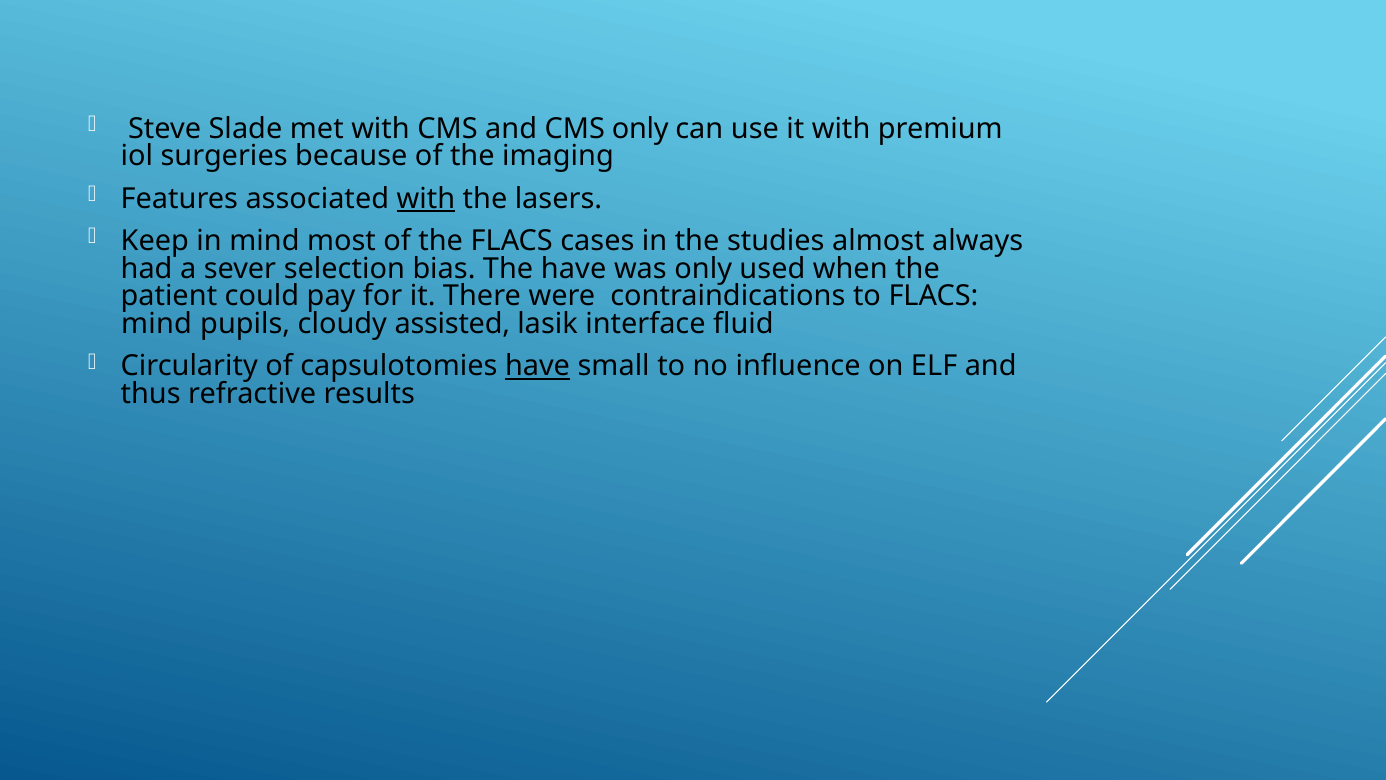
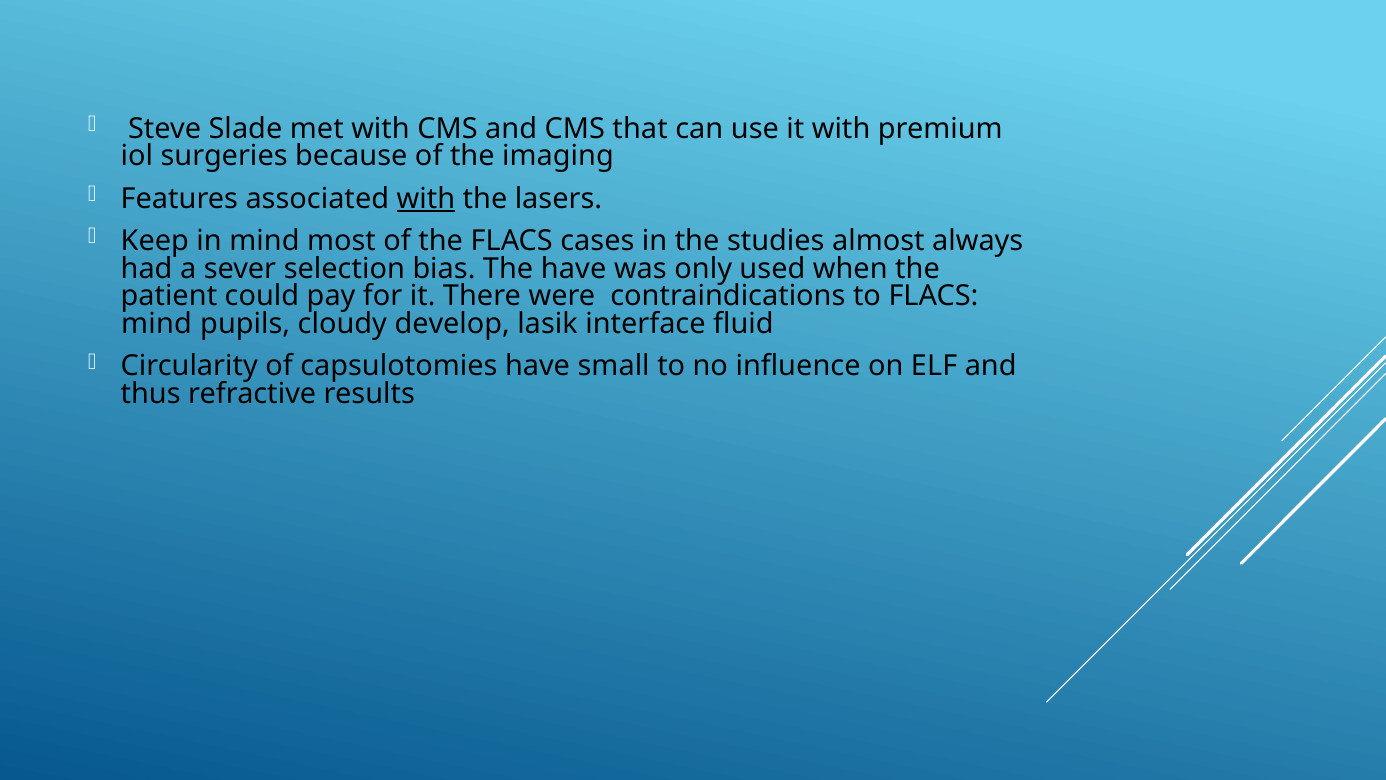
CMS only: only -> that (640, 128)
assisted: assisted -> develop (452, 324)
have underline: present -> none (538, 366)
